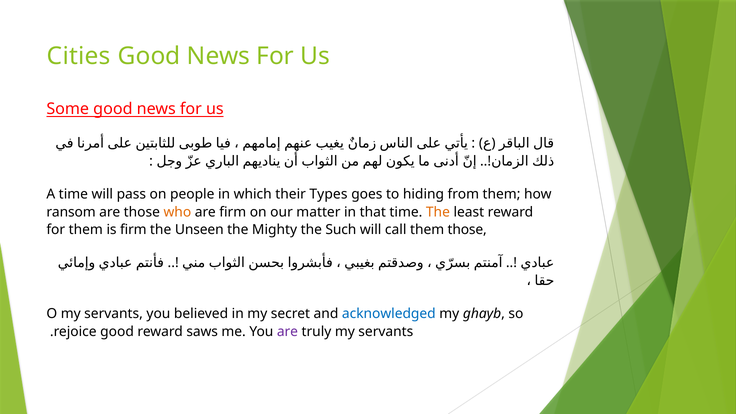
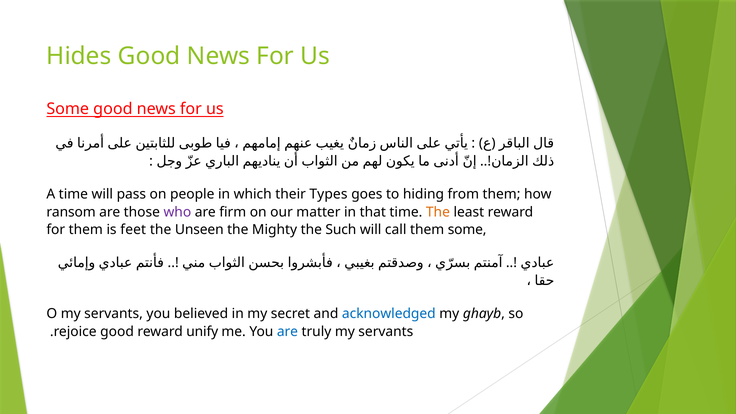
Cities: Cities -> Hides (79, 56)
who colour: orange -> purple (177, 212)
is firm: firm -> feet (133, 230)
them those: those -> some (467, 230)
saws: saws -> unify (202, 332)
are colour: purple -> blue (287, 332)
